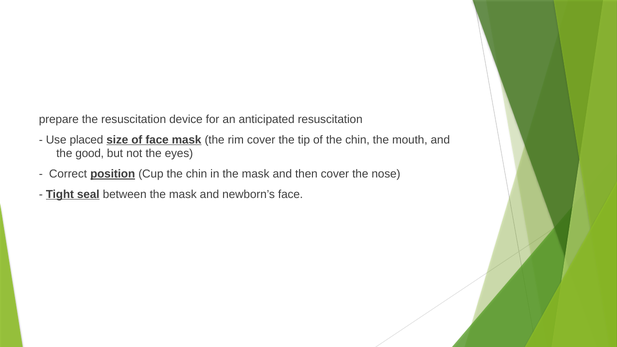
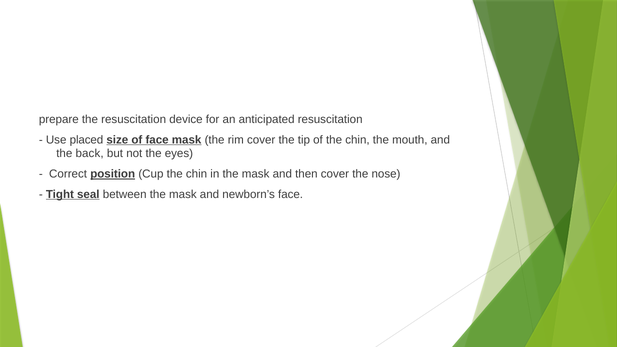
good: good -> back (90, 154)
